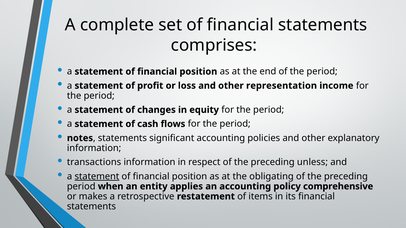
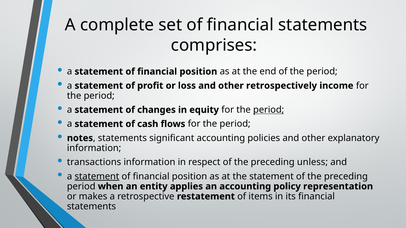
representation: representation -> retrospectively (282, 86)
period underline: none -> present (269, 110)
the obligating: obligating -> statement (272, 177)
comprehensive: comprehensive -> representation (338, 187)
